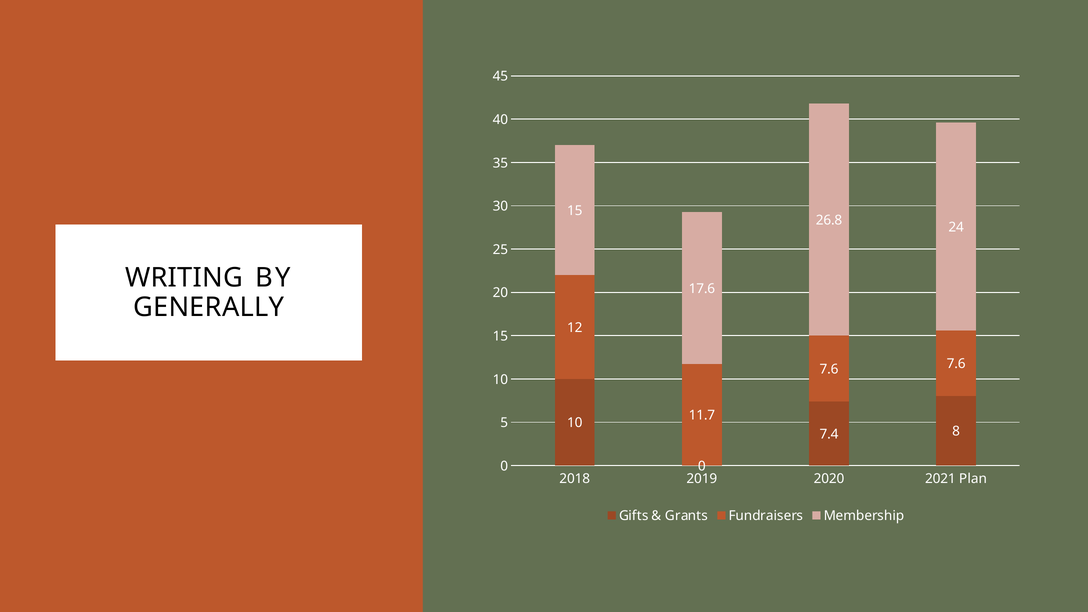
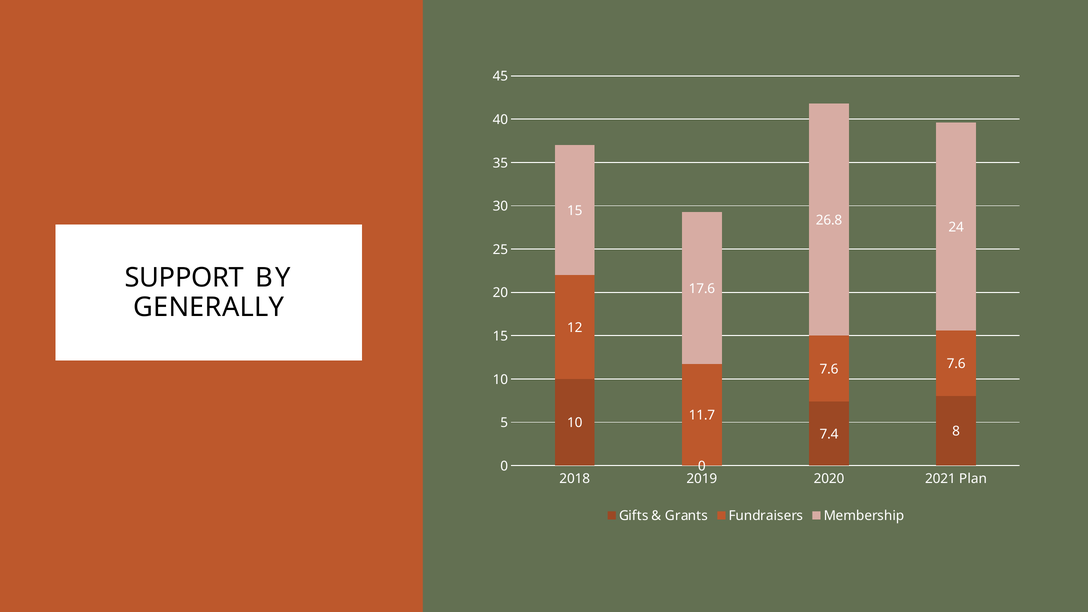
WRITING: WRITING -> SUPPORT (184, 278)
